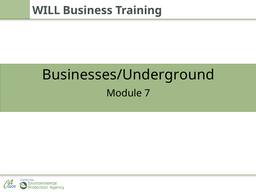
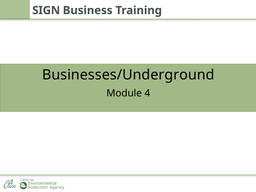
WILL: WILL -> SIGN (46, 10)
7: 7 -> 4 (147, 93)
